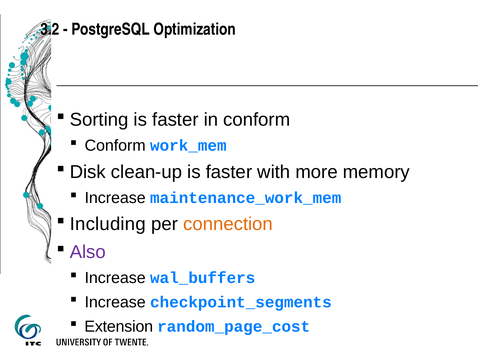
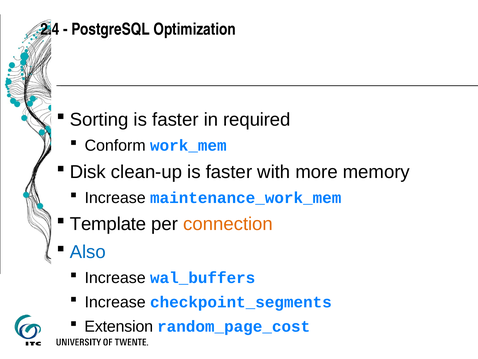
3.2: 3.2 -> 2.4 (50, 29)
in conform: conform -> required (257, 120)
Including: Including -> Template (108, 224)
Also colour: purple -> blue (88, 252)
